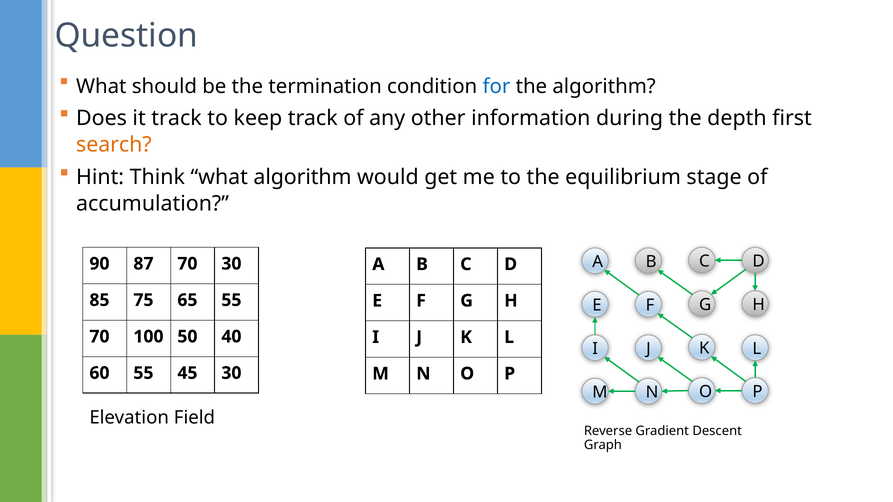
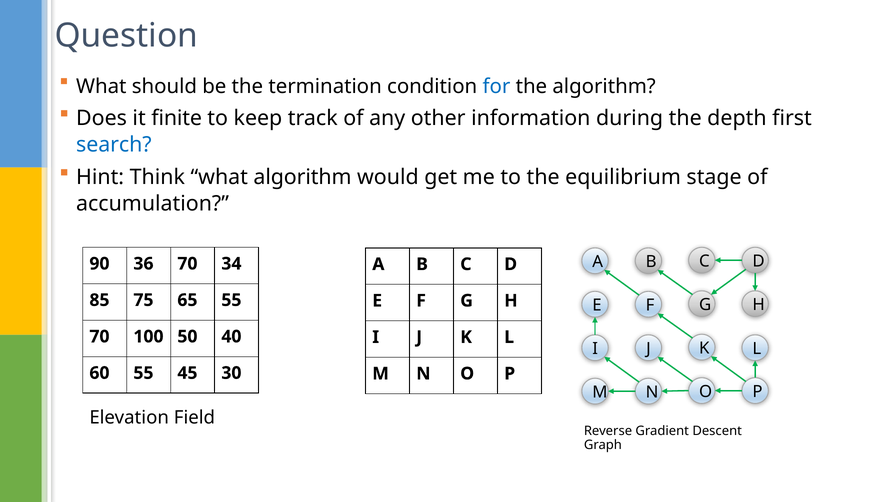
it track: track -> finite (177, 119)
search colour: orange -> blue (114, 145)
87: 87 -> 36 (143, 264)
70 30: 30 -> 34 (231, 264)
